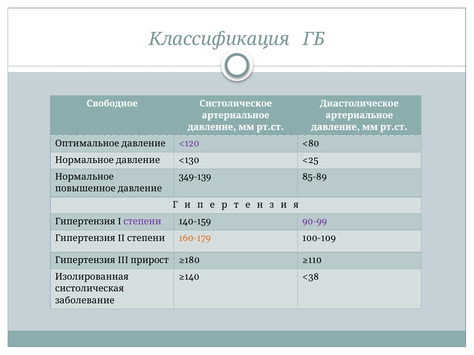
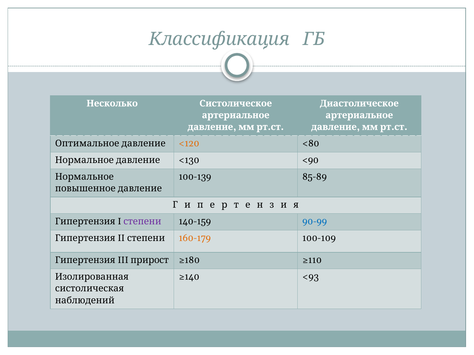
Свободное: Свободное -> Несколько (112, 104)
<120 colour: purple -> orange (189, 144)
<25: <25 -> <90 (310, 160)
349-139: 349-139 -> 100-139 (195, 177)
90-99 colour: purple -> blue (315, 222)
<38: <38 -> <93 (311, 277)
заболевание: заболевание -> наблюдений (85, 301)
